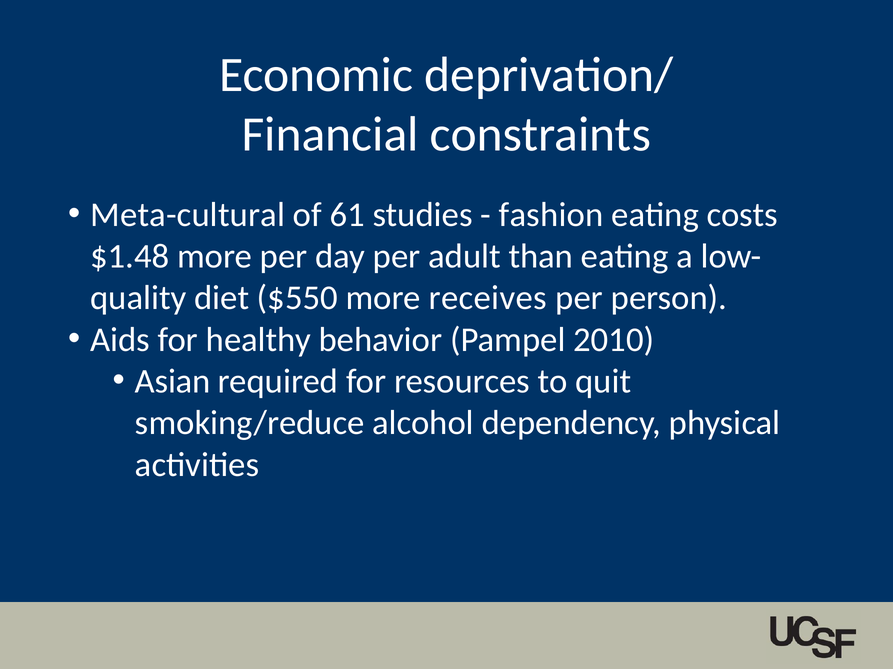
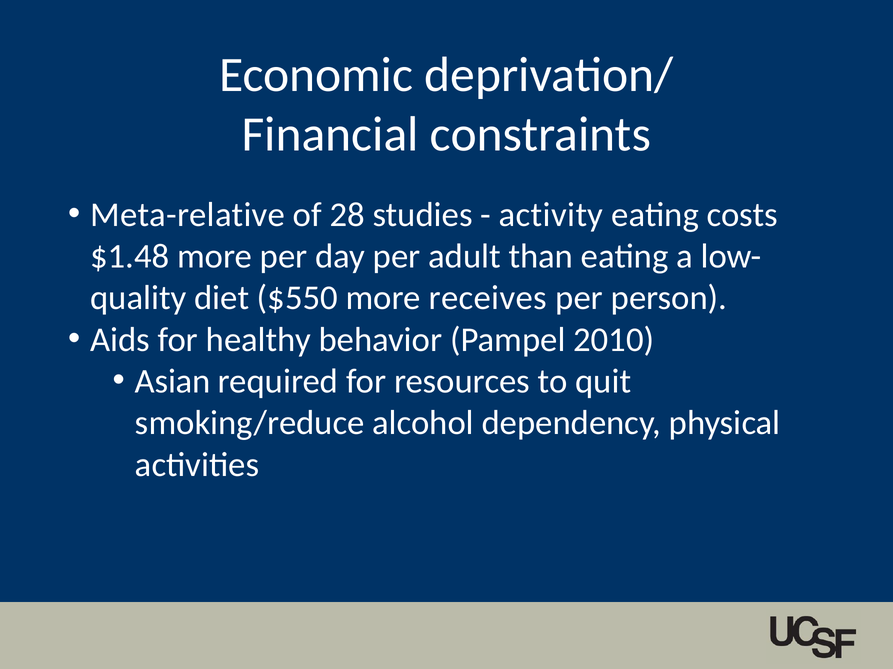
Meta-cultural: Meta-cultural -> Meta-relative (188, 215)
61: 61 -> 28 (347, 215)
fashion: fashion -> activity (551, 215)
